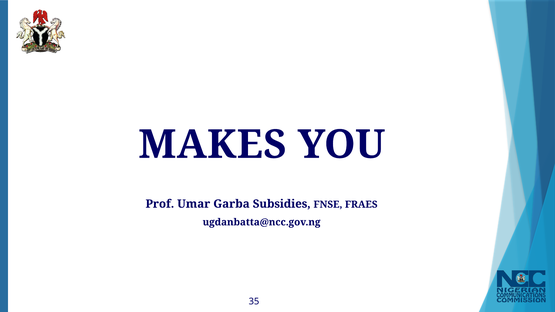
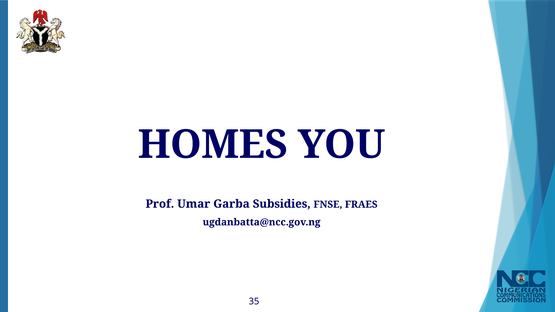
MAKES: MAKES -> HOMES (213, 145)
